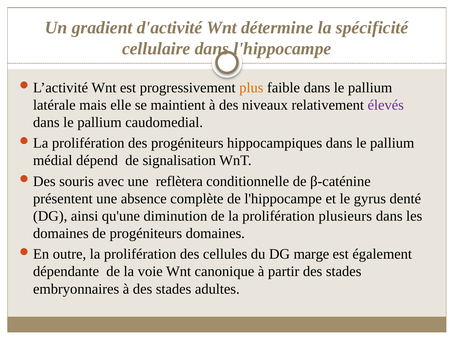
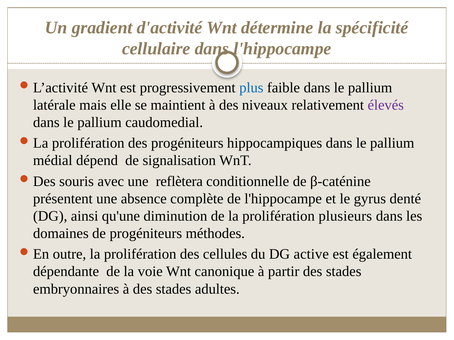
plus colour: orange -> blue (251, 88)
progéniteurs domaines: domaines -> méthodes (215, 234)
marge: marge -> active (311, 255)
